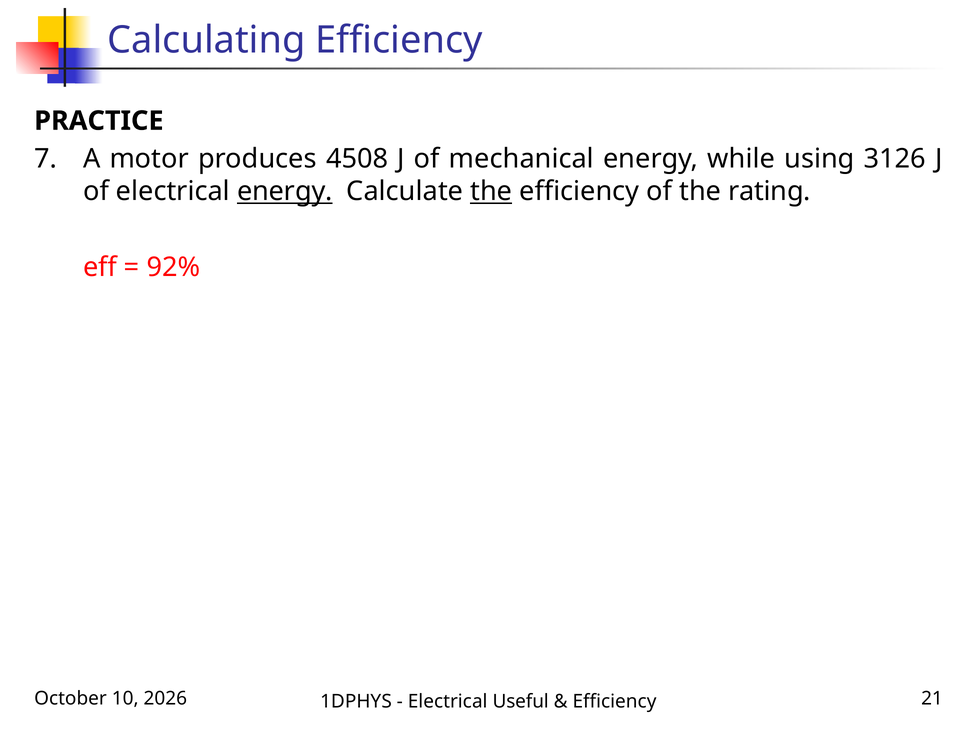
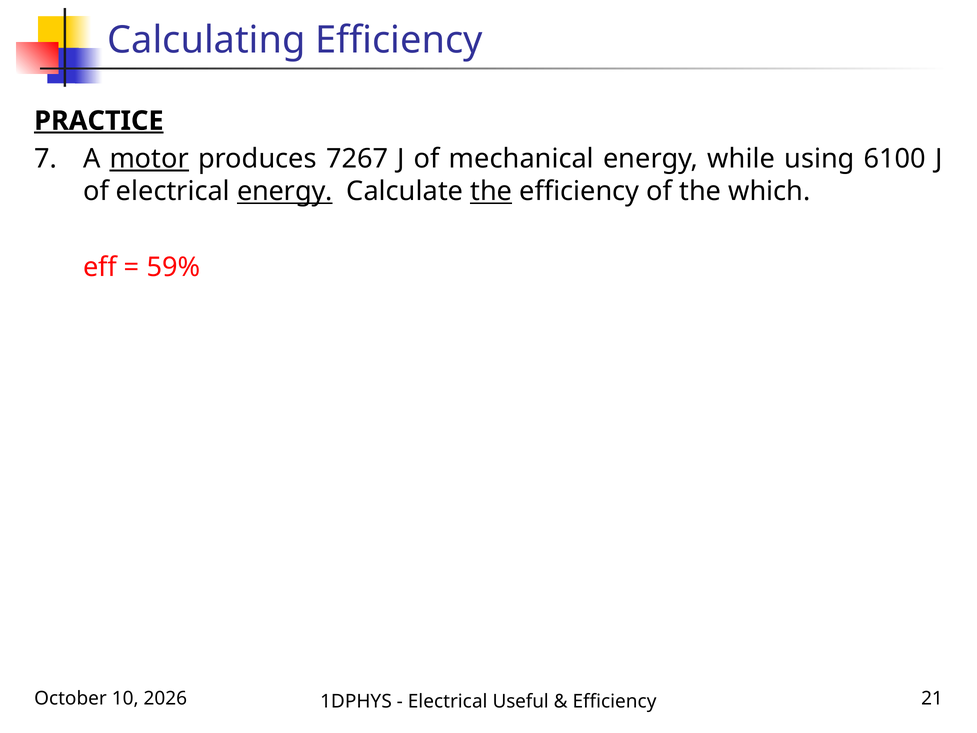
PRACTICE underline: none -> present (99, 121)
motor underline: none -> present (149, 159)
4508: 4508 -> 7267 (357, 159)
3126: 3126 -> 6100 (895, 159)
rating: rating -> which (769, 191)
92%: 92% -> 59% (173, 267)
